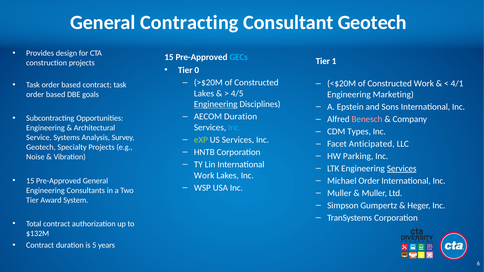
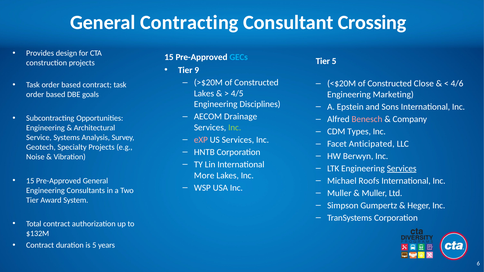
Consultant Geotech: Geotech -> Crossing (372, 23)
Tier 1: 1 -> 5 (334, 61)
0: 0 -> 9 (197, 70)
Constructed Work: Work -> Close (424, 84)
4/1: 4/1 -> 4/6 (457, 84)
Engineering underline: present -> none (216, 104)
AECOM Duration: Duration -> Drainage (241, 117)
Inc colour: light blue -> light green (235, 128)
eXP colour: light green -> pink (201, 140)
Parking: Parking -> Berwyn (358, 156)
Work: Work -> More (204, 176)
Michael Order: Order -> Roofs (369, 181)
